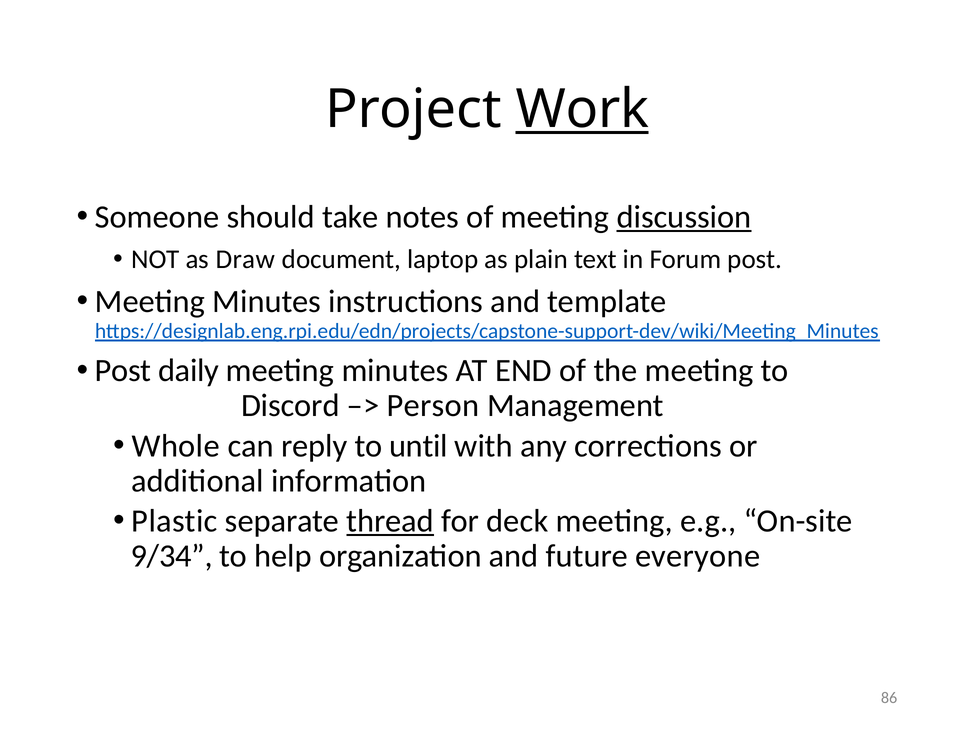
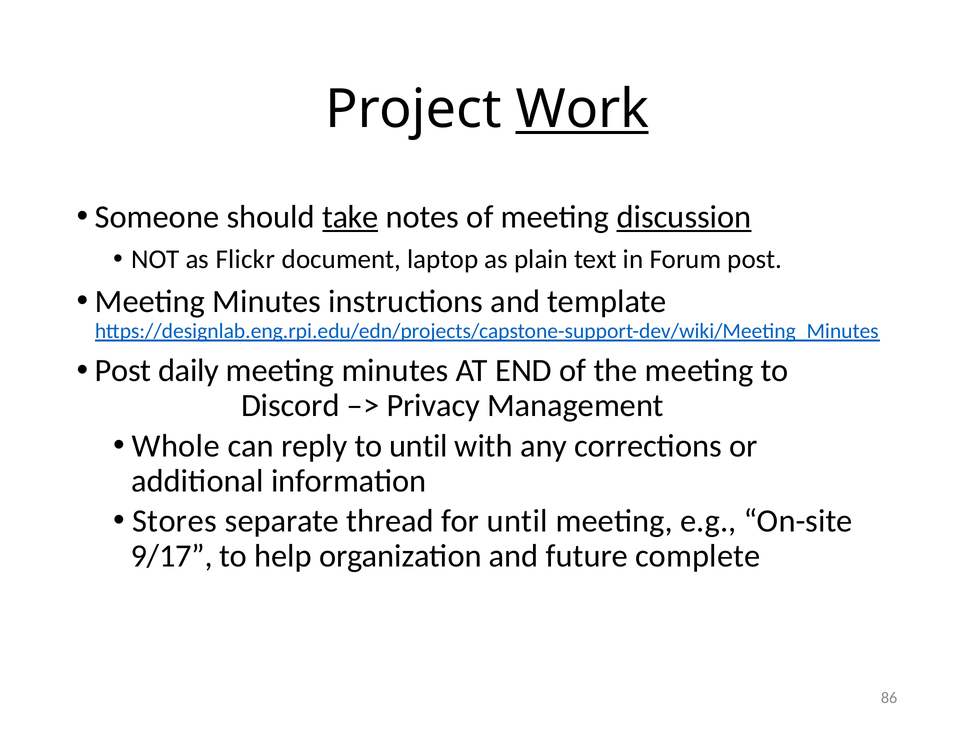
take underline: none -> present (350, 217)
Draw: Draw -> Flickr (245, 259)
Person: Person -> Privacy (433, 405)
Plastic: Plastic -> Stores (174, 521)
thread underline: present -> none (390, 521)
for deck: deck -> until (517, 521)
9/34: 9/34 -> 9/17 (172, 556)
everyone: everyone -> complete (698, 556)
